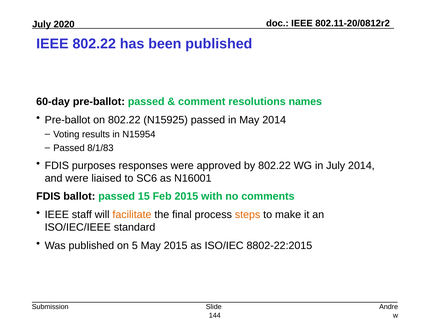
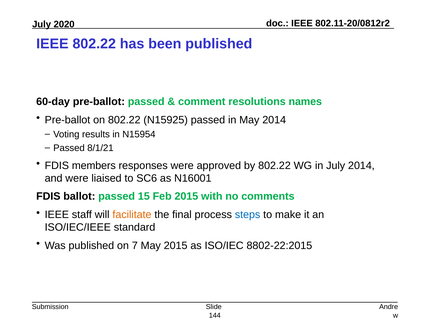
8/1/83: 8/1/83 -> 8/1/21 (100, 148)
purposes: purposes -> members (94, 165)
steps colour: orange -> blue (248, 214)
5: 5 -> 7 (135, 245)
